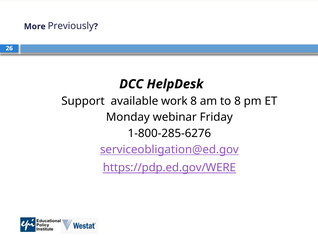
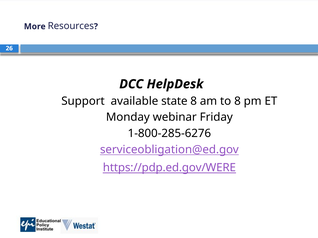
Previously: Previously -> Resources (71, 26)
work: work -> state (174, 101)
